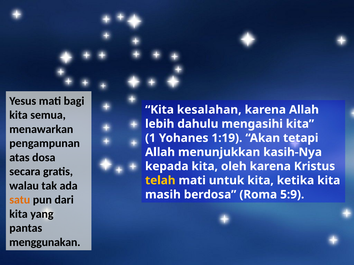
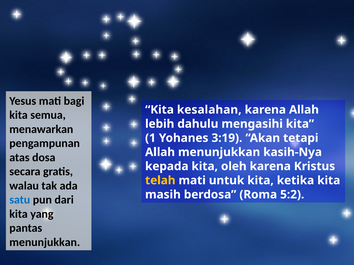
1:19: 1:19 -> 3:19 (227, 138)
5:9: 5:9 -> 5:2 (292, 195)
satu colour: orange -> blue (20, 200)
menggunakan: menggunakan -> menunjukkan (45, 243)
